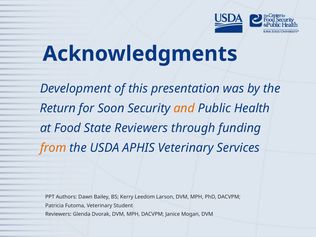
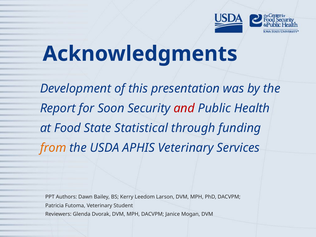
Return: Return -> Report (58, 108)
and colour: orange -> red (184, 108)
State Reviewers: Reviewers -> Statistical (141, 128)
